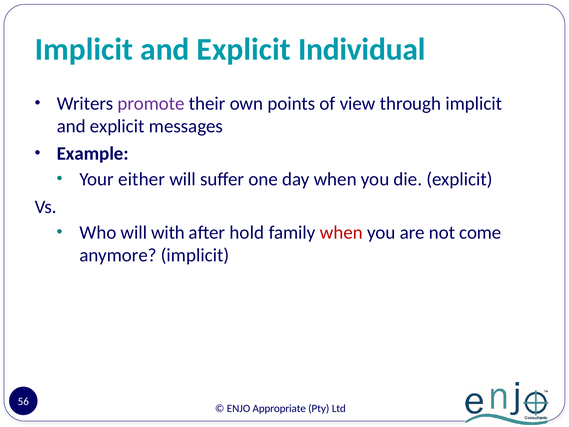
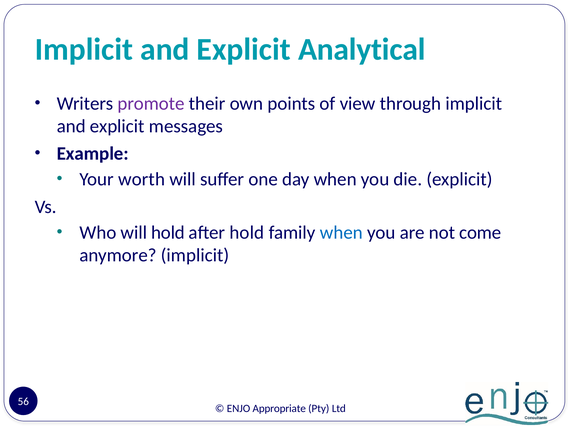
Individual: Individual -> Analytical (362, 49)
either: either -> worth (142, 179)
will with: with -> hold (168, 232)
when colour: red -> blue (341, 232)
